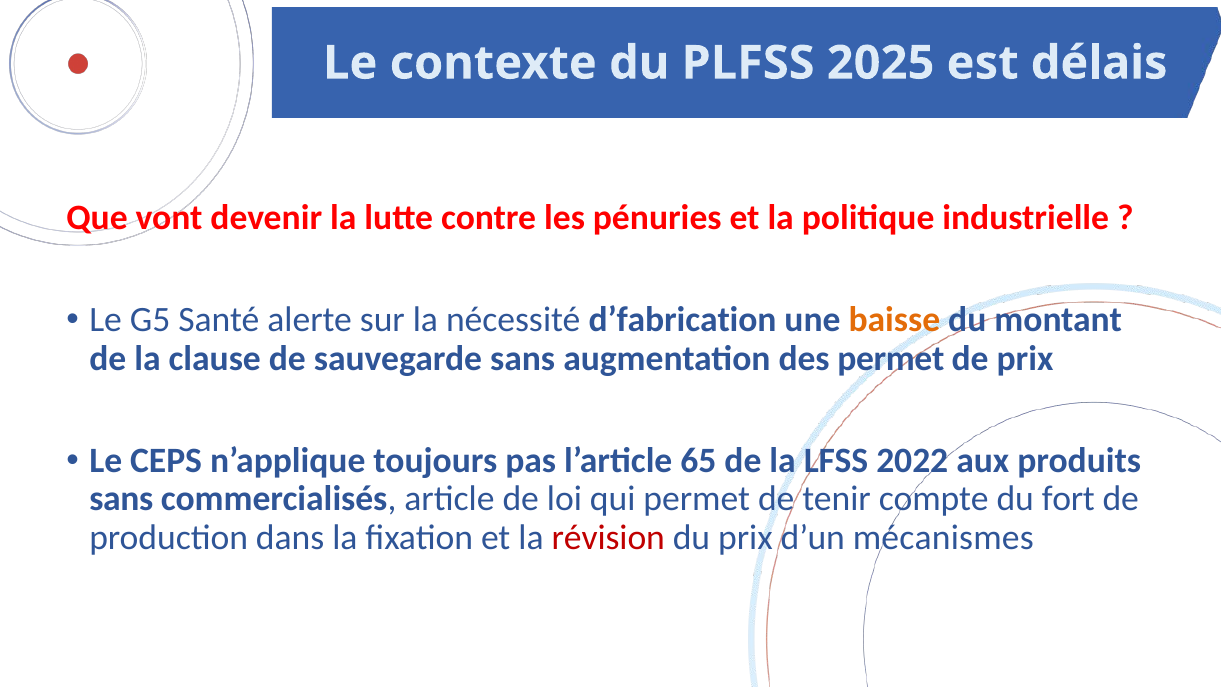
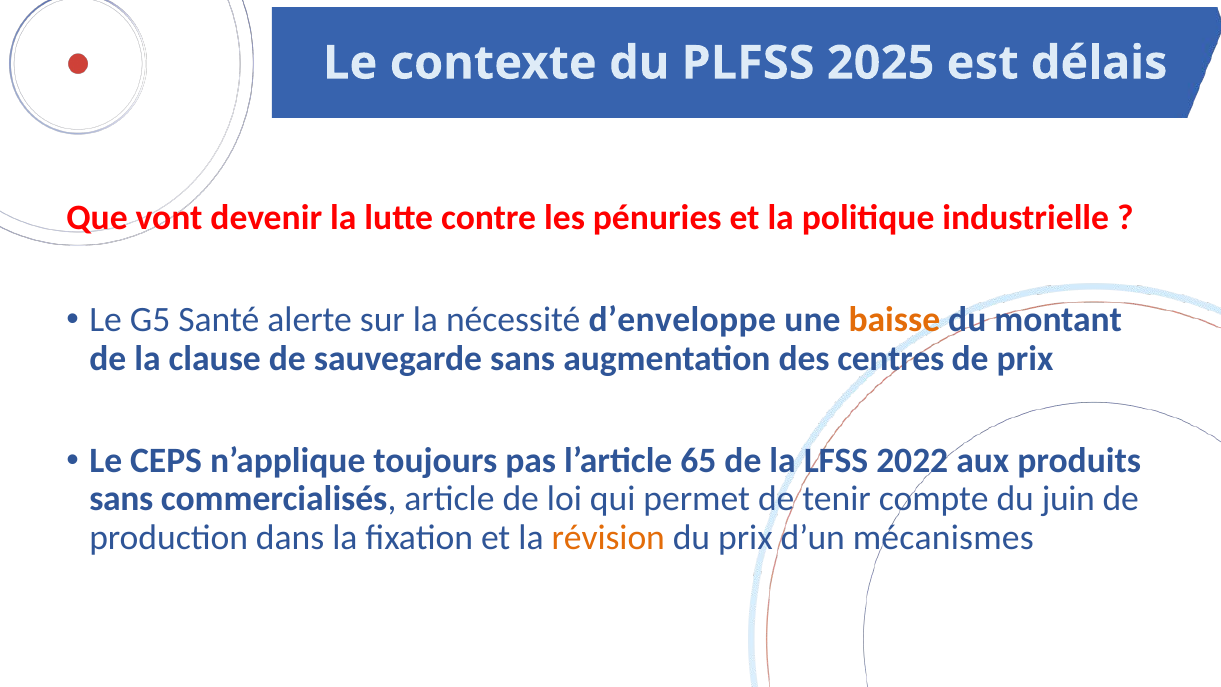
d’fabrication: d’fabrication -> d’enveloppe (682, 320)
des permet: permet -> centres (891, 358)
fort: fort -> juin (1068, 499)
révision colour: red -> orange (608, 537)
